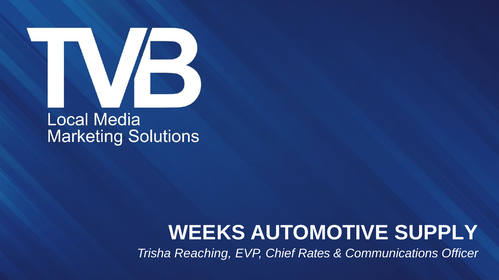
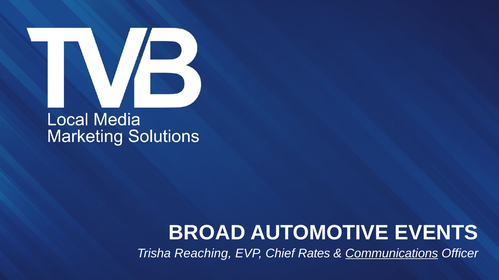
WEEKS: WEEKS -> BROAD (207, 233)
SUPPLY: SUPPLY -> EVENTS (436, 233)
Communications underline: none -> present (392, 254)
